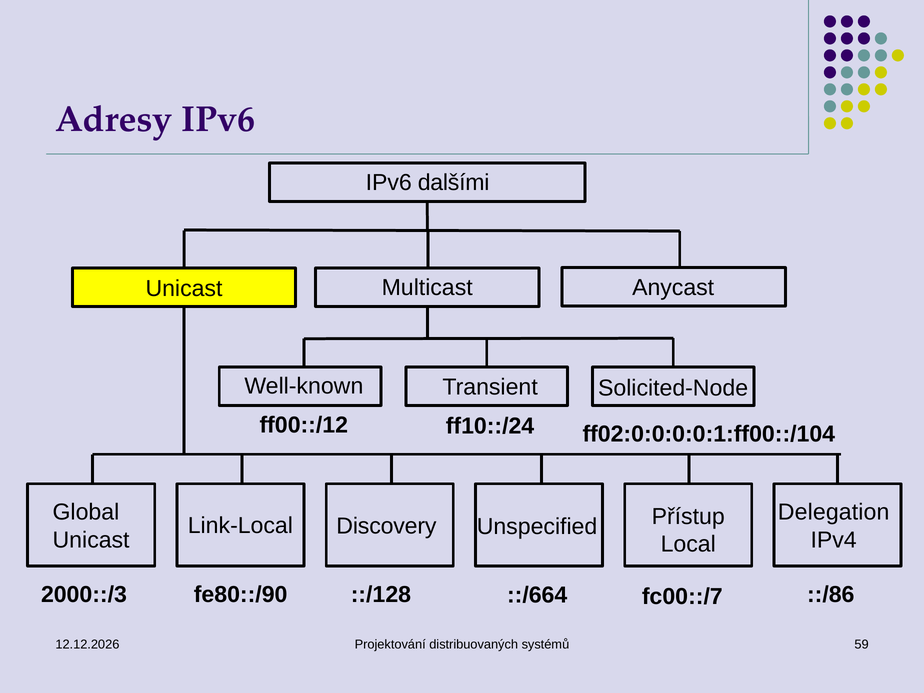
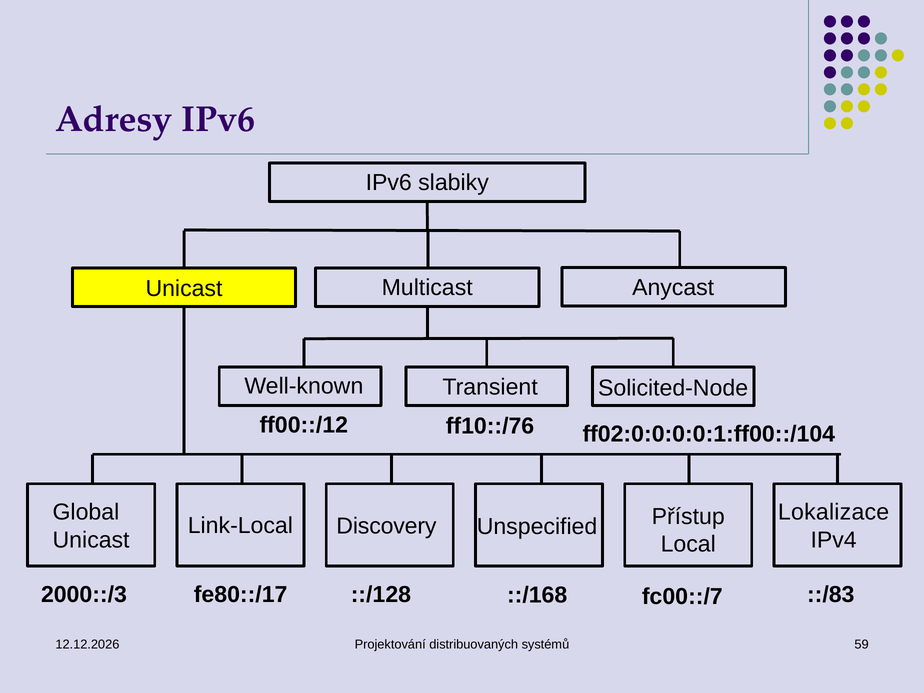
dalšími: dalšími -> slabiky (454, 183)
ff10::/24: ff10::/24 -> ff10::/76 (490, 426)
Delegation: Delegation -> Lokalizace (834, 512)
fe80::/90: fe80::/90 -> fe80::/17 (241, 595)
::/664: ::/664 -> ::/168 (537, 595)
::/86: ::/86 -> ::/83 (831, 595)
